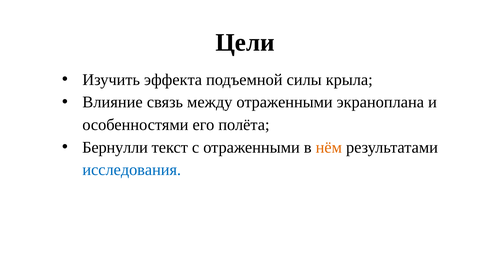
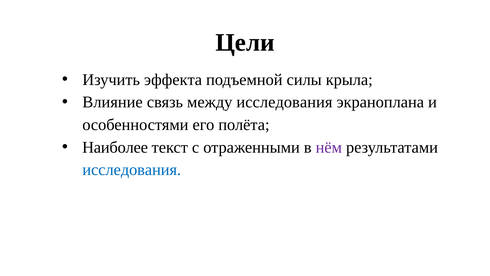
между отраженными: отраженными -> исследования (284, 102)
Бернулли: Бернулли -> Наиболее (115, 147)
нём colour: orange -> purple (329, 147)
